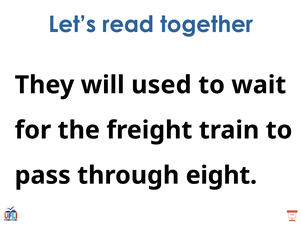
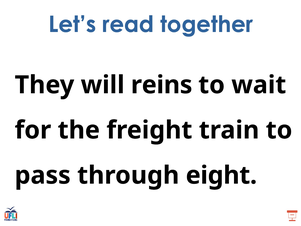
used: used -> reins (162, 85)
